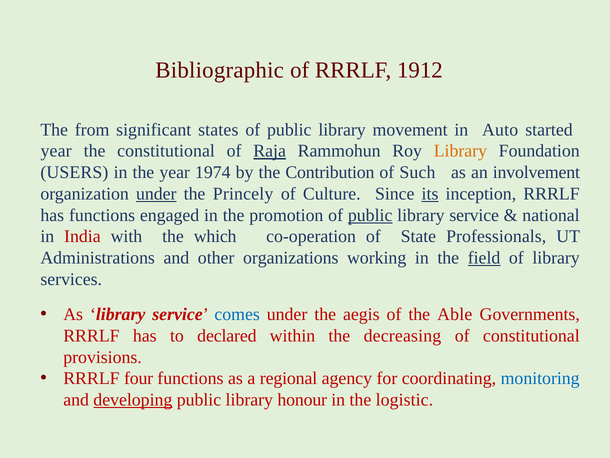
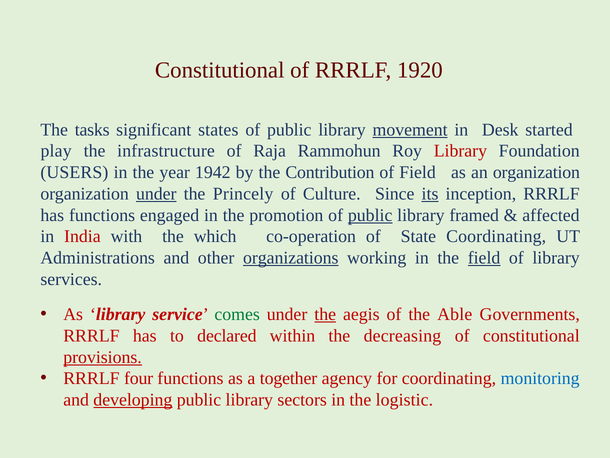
Bibliographic: Bibliographic -> Constitutional (220, 70)
1912: 1912 -> 1920 (420, 70)
from: from -> tasks (92, 130)
movement underline: none -> present (410, 130)
Auto: Auto -> Desk (500, 130)
year: year -> play (56, 151)
the constitutional: constitutional -> infrastructure (166, 151)
Raja underline: present -> none (270, 151)
Library colour: orange -> red (460, 151)
1974: 1974 -> 1942 (213, 172)
of Such: Such -> Field (418, 172)
an involvement: involvement -> organization (536, 172)
service: service -> framed (474, 215)
national: national -> affected (551, 215)
State Professionals: Professionals -> Coordinating (496, 236)
organizations underline: none -> present (291, 258)
comes colour: blue -> green (237, 314)
the underline: none -> present (325, 314)
provisions underline: none -> present (103, 357)
regional: regional -> together (289, 378)
honour: honour -> sectors (302, 400)
